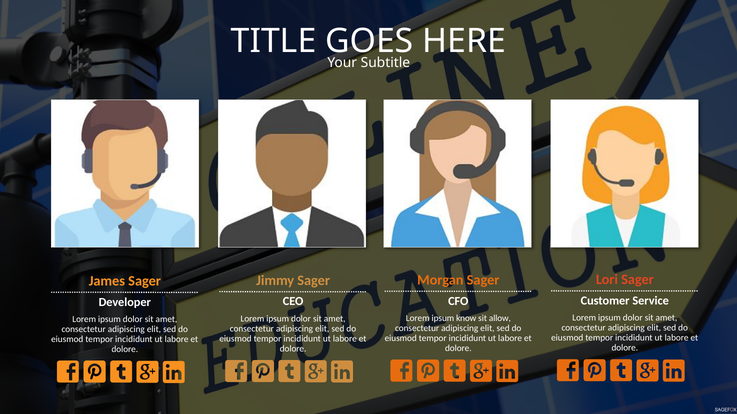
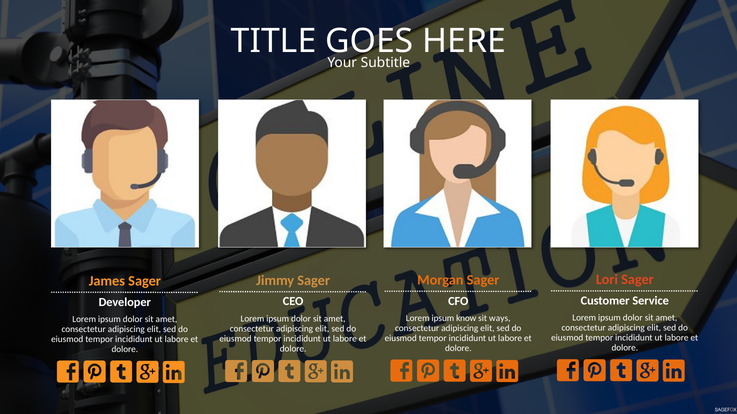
allow: allow -> ways (500, 319)
